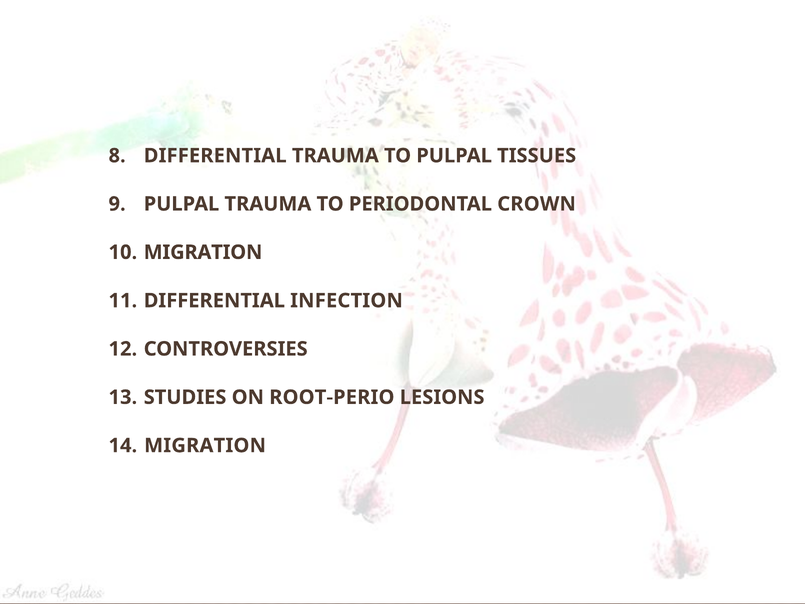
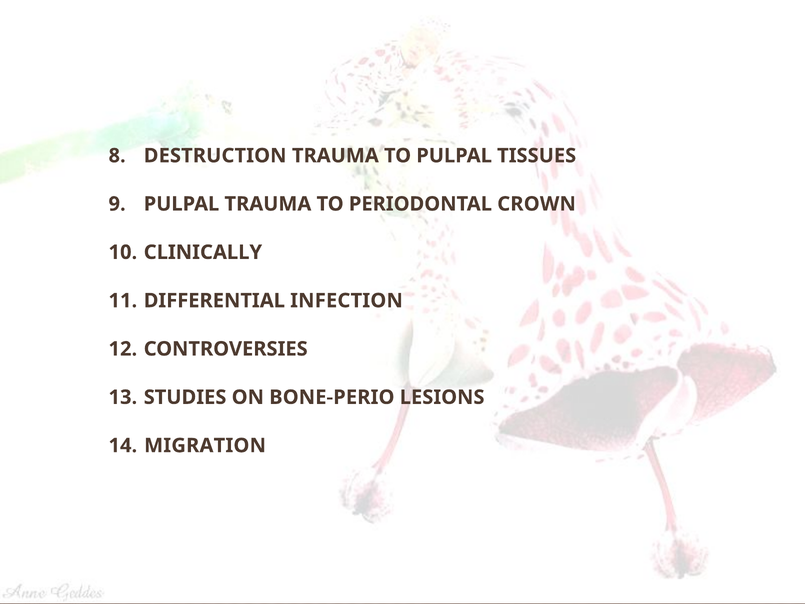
DIFFERENTIAL: DIFFERENTIAL -> DESTRUCTION (215, 156)
MIGRATION: MIGRATION -> CLINICALLY (203, 252)
ROOT-PERIO: ROOT-PERIO -> BONE-PERIO (332, 397)
